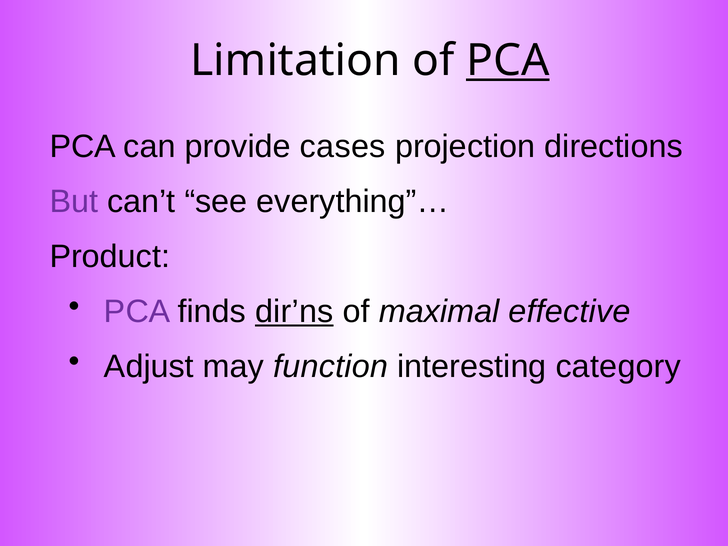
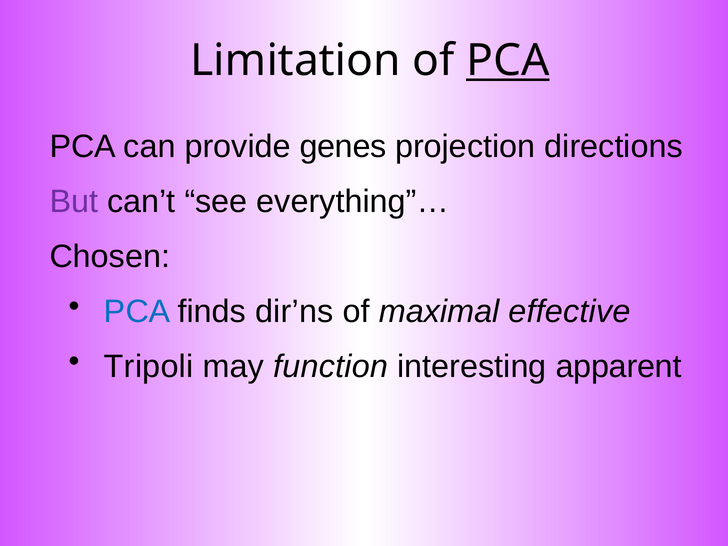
cases: cases -> genes (343, 147)
Product: Product -> Chosen (110, 257)
PCA colour: purple -> blue (137, 312)
dir’ns underline: present -> none (294, 312)
Adjust: Adjust -> Tripoli (149, 367)
category: category -> apparent (619, 367)
